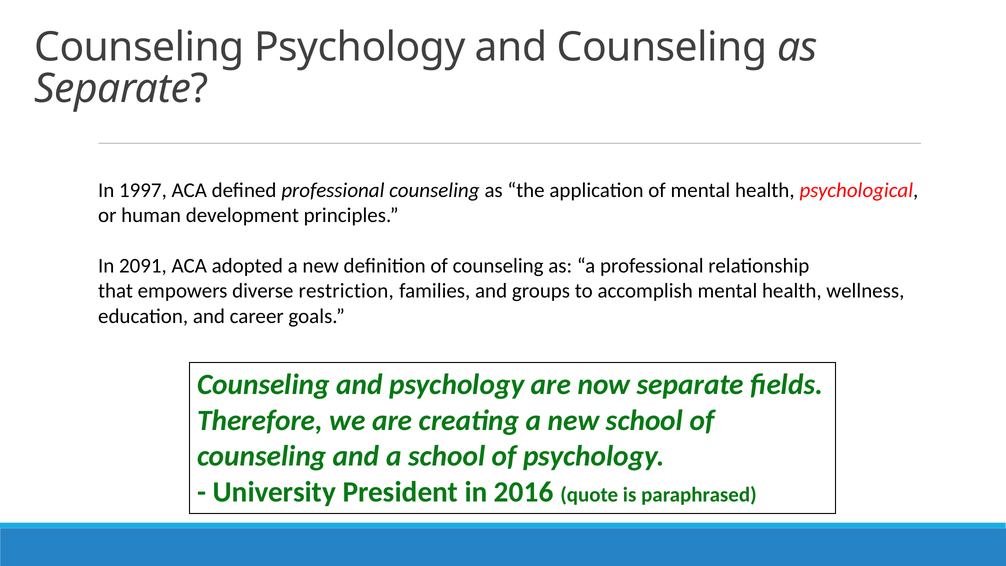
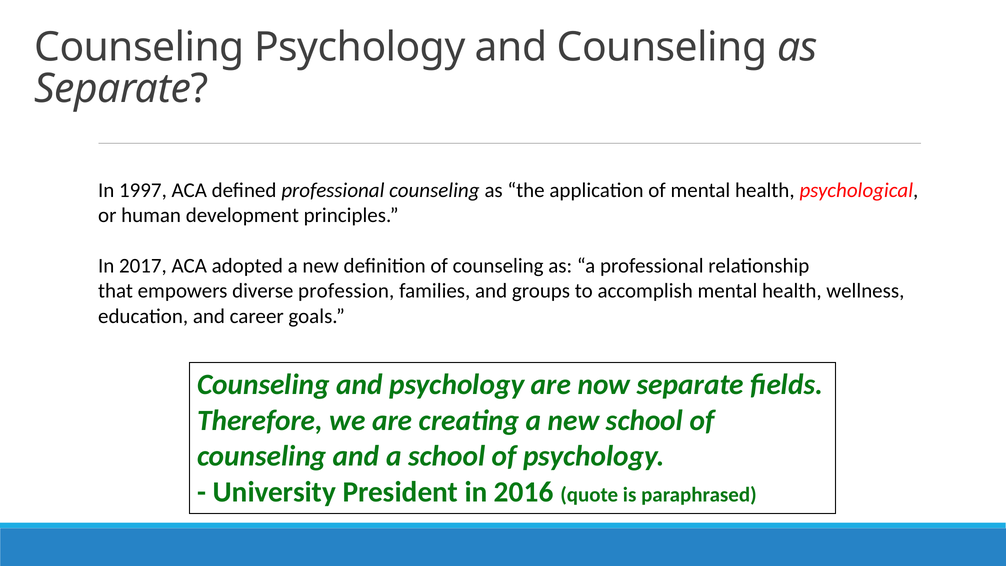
2091: 2091 -> 2017 (143, 266)
restriction: restriction -> profession (346, 291)
